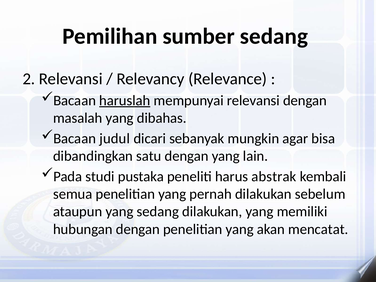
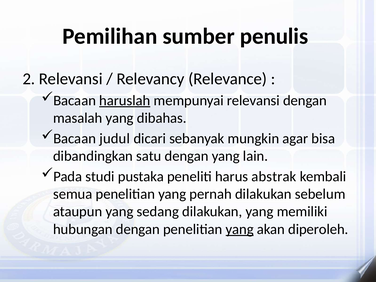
sumber sedang: sedang -> penulis (274, 36)
yang underline: none -> present (240, 229)
mencatat: mencatat -> diperoleh (318, 229)
